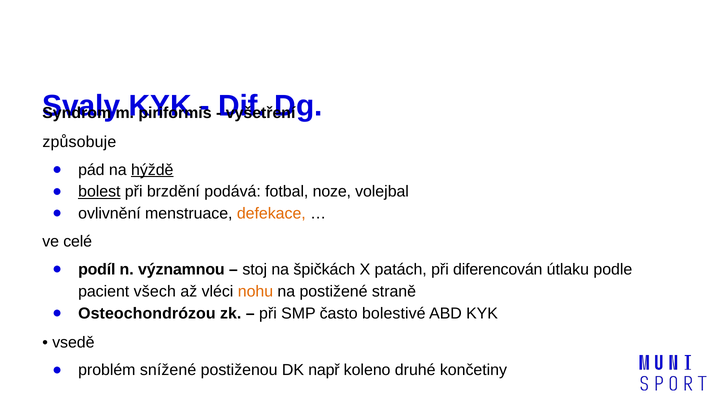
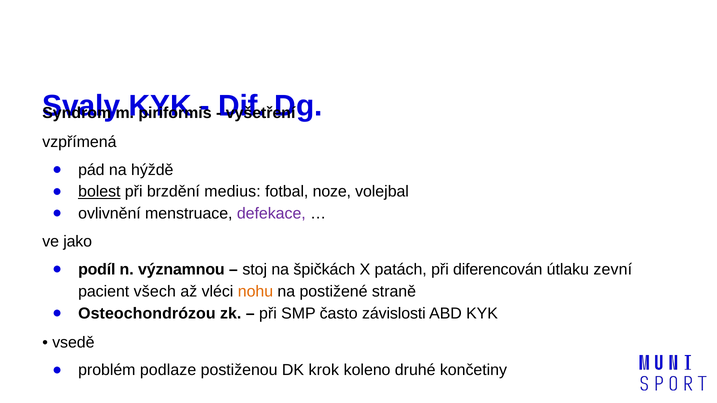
způsobuje: způsobuje -> vzpřímená (79, 142)
hýždě underline: present -> none (152, 170)
podává: podává -> medius (233, 192)
defekace colour: orange -> purple (271, 214)
celé: celé -> jako (78, 242)
podle: podle -> zevní (613, 270)
bolestivé: bolestivé -> závislosti (394, 314)
snížené: snížené -> podlaze (168, 371)
např: např -> krok (324, 371)
